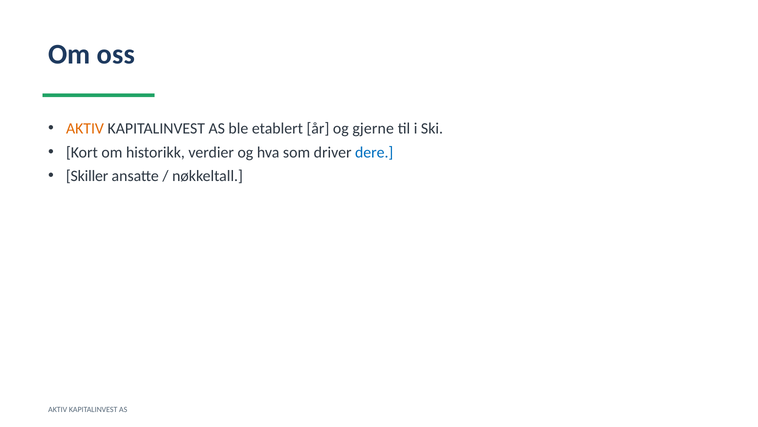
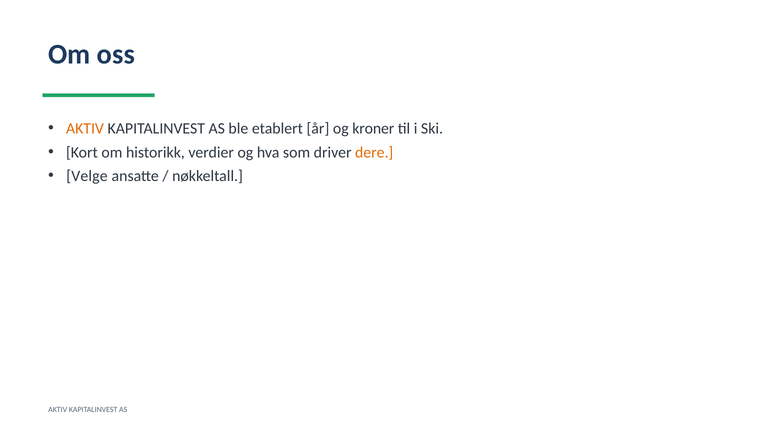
gjerne: gjerne -> kroner (373, 128)
dere colour: blue -> orange (374, 152)
Skiller: Skiller -> Velge (87, 176)
